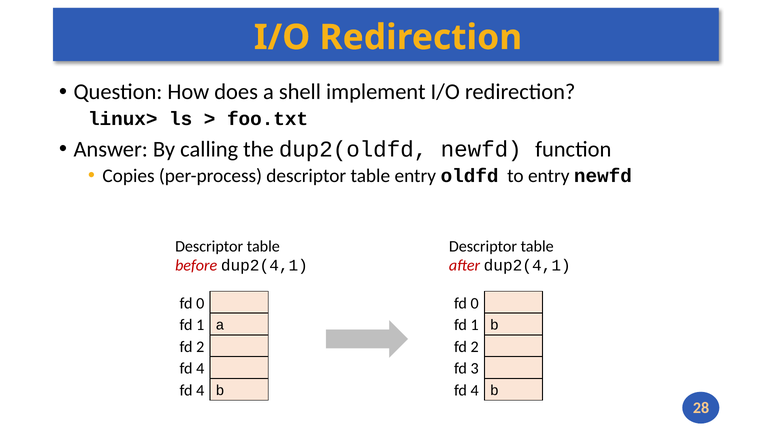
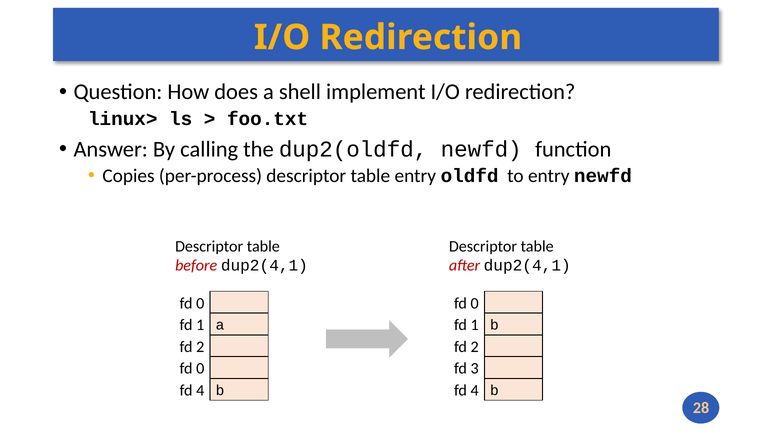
4: 4 -> 0 (200, 369)
